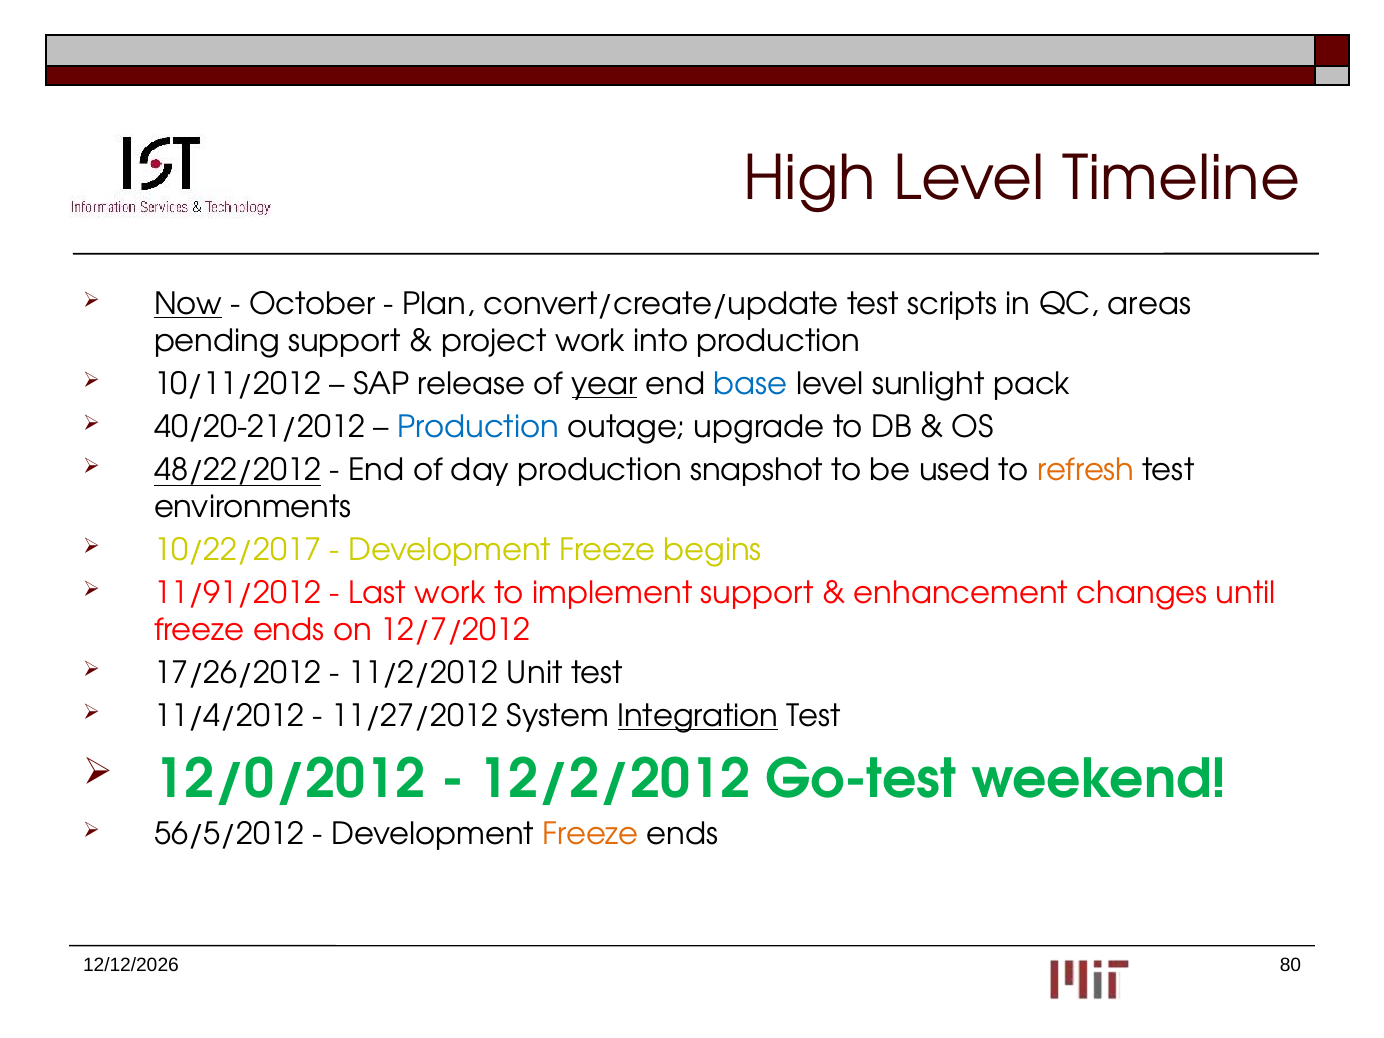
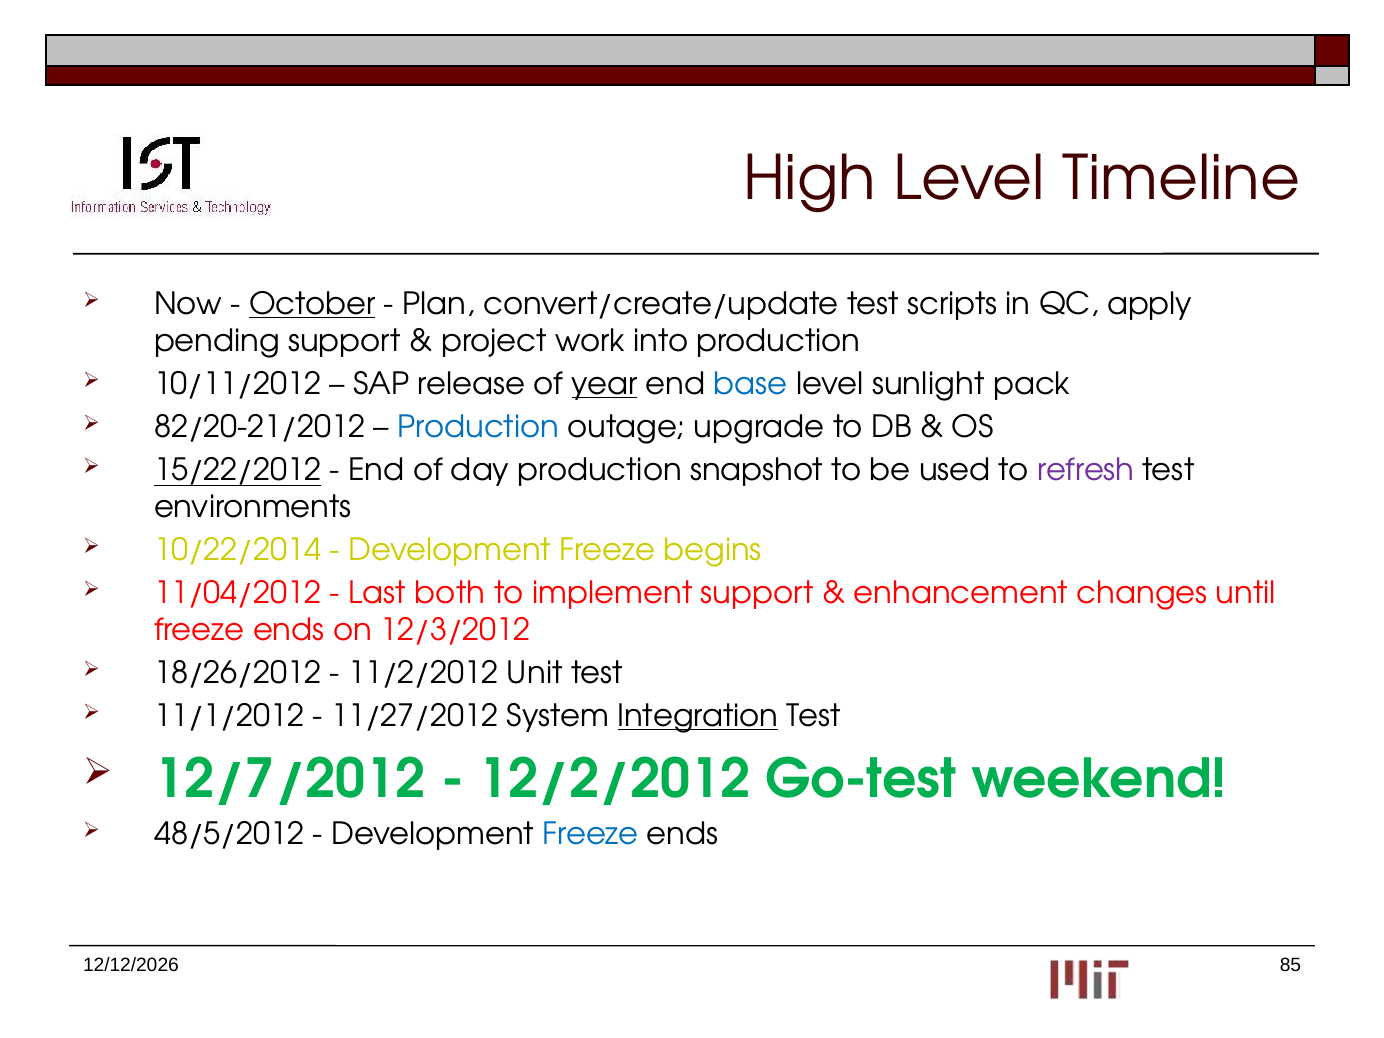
Now underline: present -> none (188, 304)
October underline: none -> present (312, 304)
areas: areas -> apply (1150, 304)
40/20-21/2012: 40/20-21/2012 -> 82/20-21/2012 (260, 427)
48/22/2012: 48/22/2012 -> 15/22/2012 (238, 470)
refresh colour: orange -> purple (1086, 470)
10/22/2017: 10/22/2017 -> 10/22/2014 (238, 550)
11/91/2012: 11/91/2012 -> 11/04/2012 (238, 593)
Last work: work -> both (450, 593)
12/7/2012: 12/7/2012 -> 12/3/2012 (456, 630)
17/26/2012: 17/26/2012 -> 18/26/2012 (238, 673)
11/4/2012: 11/4/2012 -> 11/1/2012 (229, 716)
12/0/2012: 12/0/2012 -> 12/7/2012 (290, 779)
56/5/2012: 56/5/2012 -> 48/5/2012 (229, 835)
Freeze colour: orange -> blue (591, 835)
80: 80 -> 85 (1290, 966)
